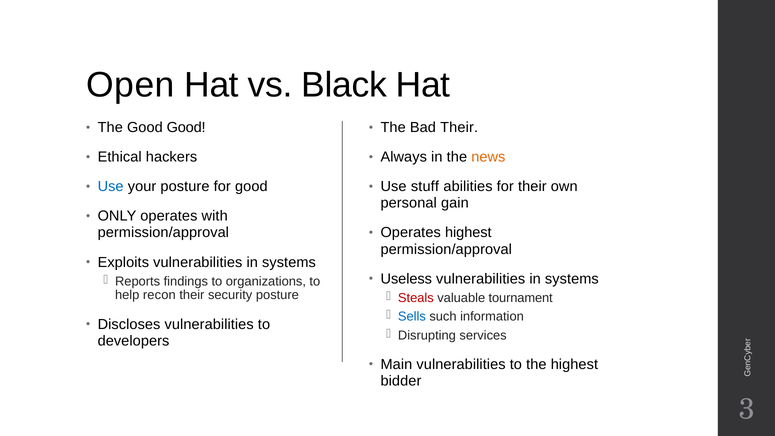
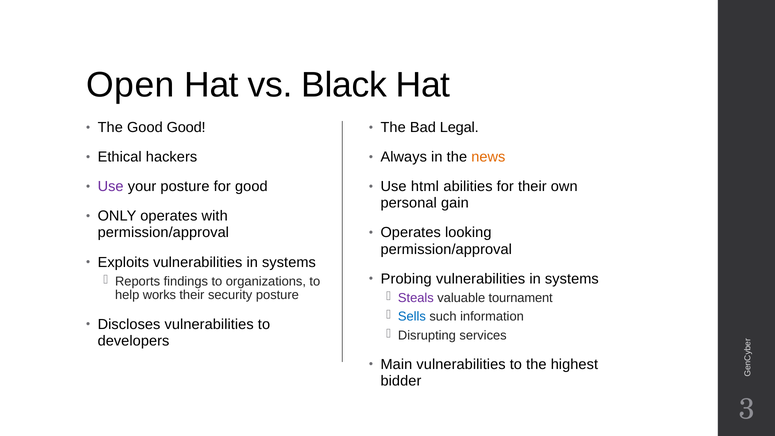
Bad Their: Their -> Legal (459, 128)
Use colour: blue -> purple (111, 187)
stuff: stuff -> html (425, 187)
Operates highest: highest -> looking (468, 233)
Useless: Useless -> Probing (406, 279)
recon: recon -> works (159, 295)
Steals colour: red -> purple (416, 298)
